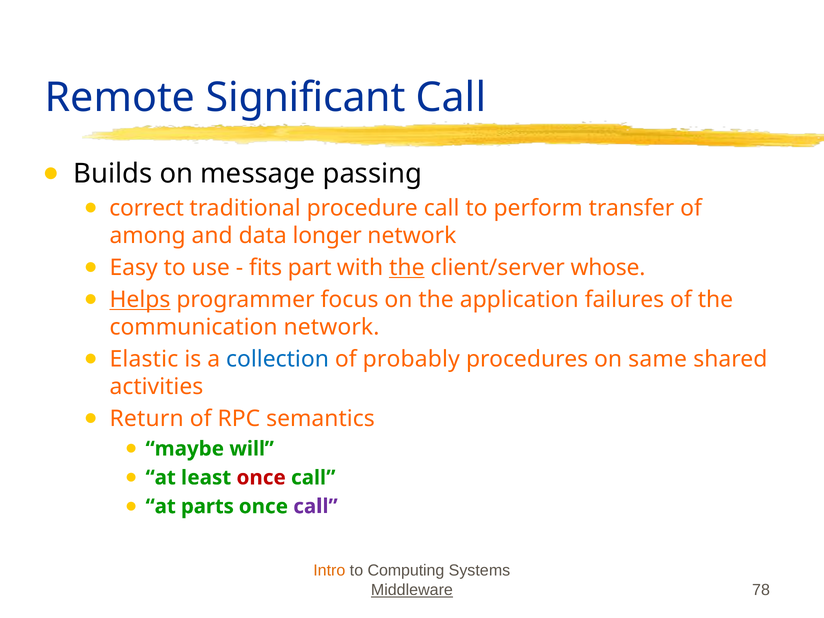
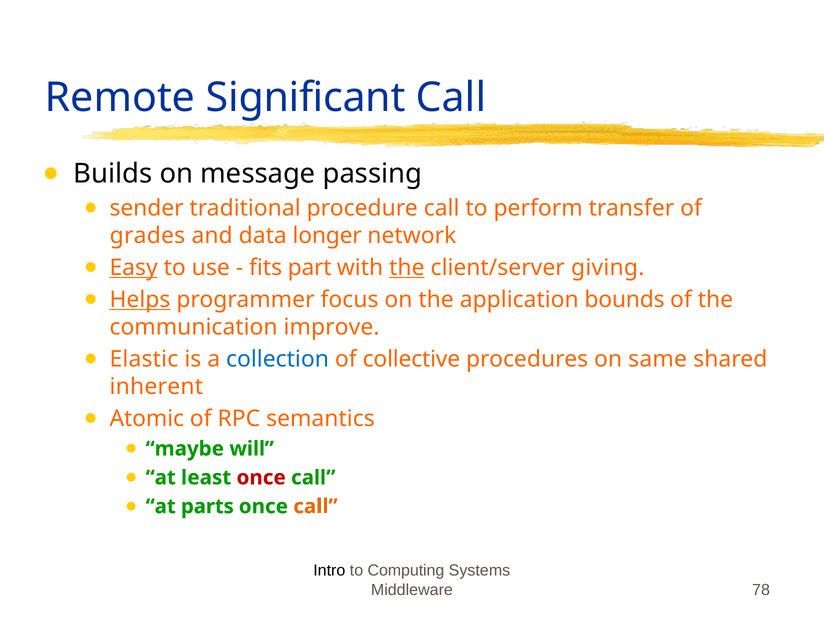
correct: correct -> sender (147, 208)
among: among -> grades (147, 236)
Easy underline: none -> present (134, 268)
whose: whose -> giving (608, 268)
failures: failures -> bounds (625, 300)
communication network: network -> improve (332, 327)
probably: probably -> collective (411, 359)
activities: activities -> inherent (156, 387)
Return: Return -> Atomic (147, 419)
call colour: purple -> orange (315, 506)
Intro colour: orange -> black (329, 571)
Middleware underline: present -> none (412, 590)
